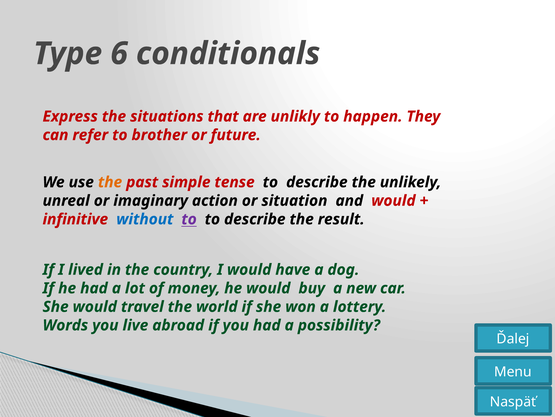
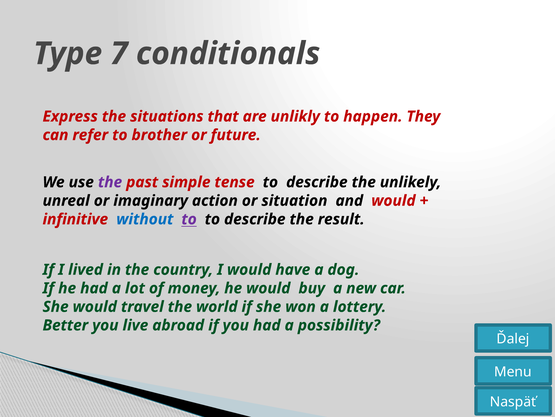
6: 6 -> 7 (119, 54)
the colour: orange -> purple (110, 182)
Words: Words -> Better (65, 325)
